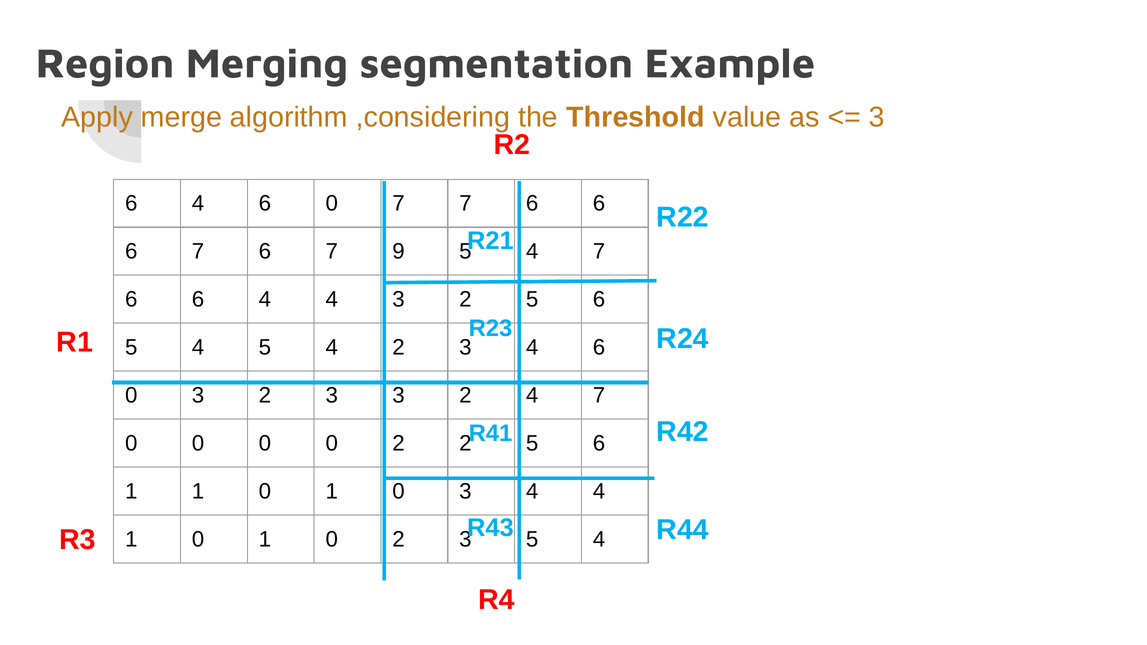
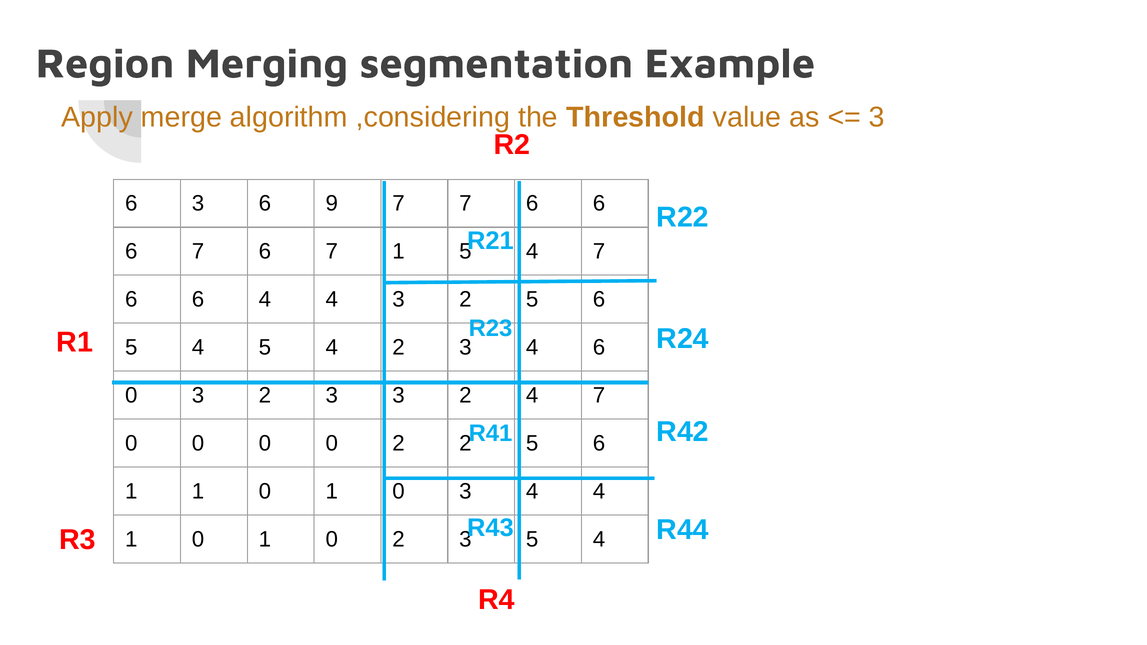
4: 4 -> 3 (198, 204)
0: 0 -> 9 (332, 204)
7 9: 9 -> 1 (399, 252)
